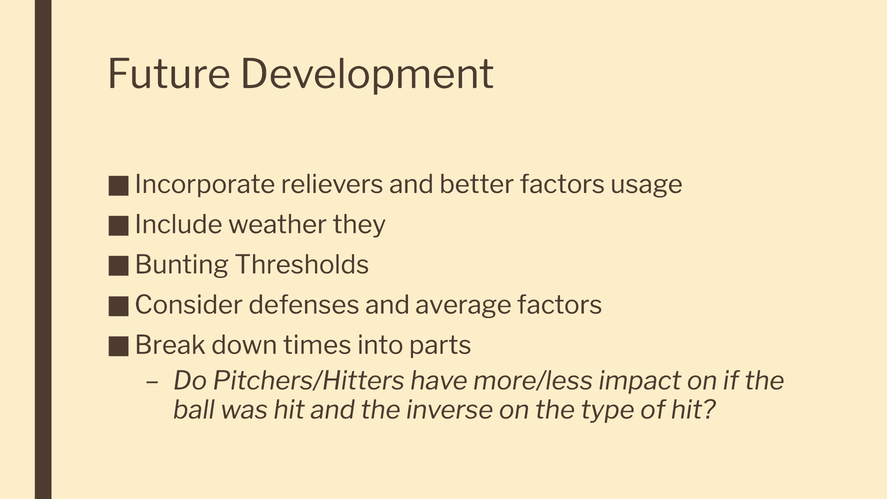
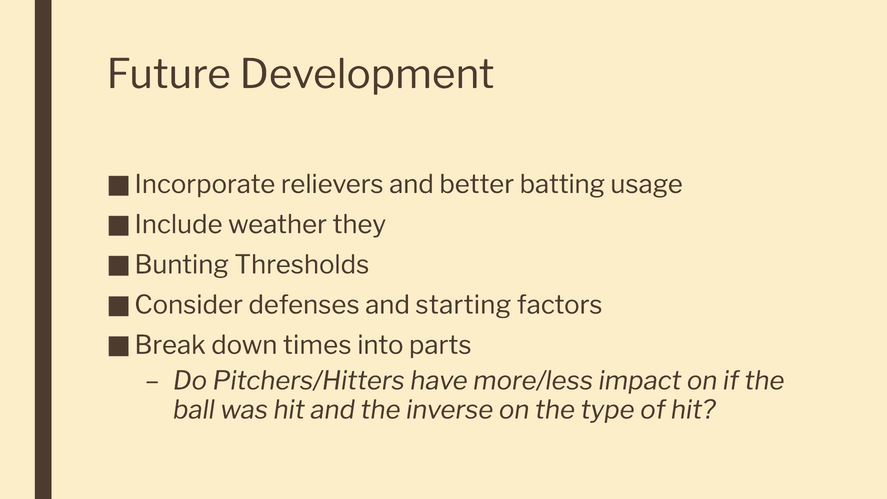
better factors: factors -> batting (562, 184)
average: average -> starting (463, 305)
